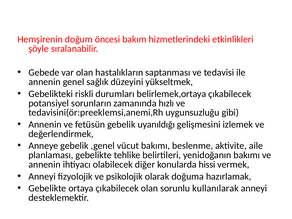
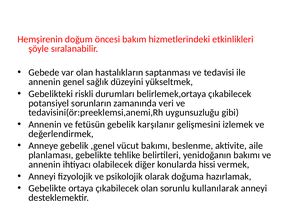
hızlı: hızlı -> veri (166, 103)
uyanıldığı: uyanıldığı -> karşılanır (156, 124)
